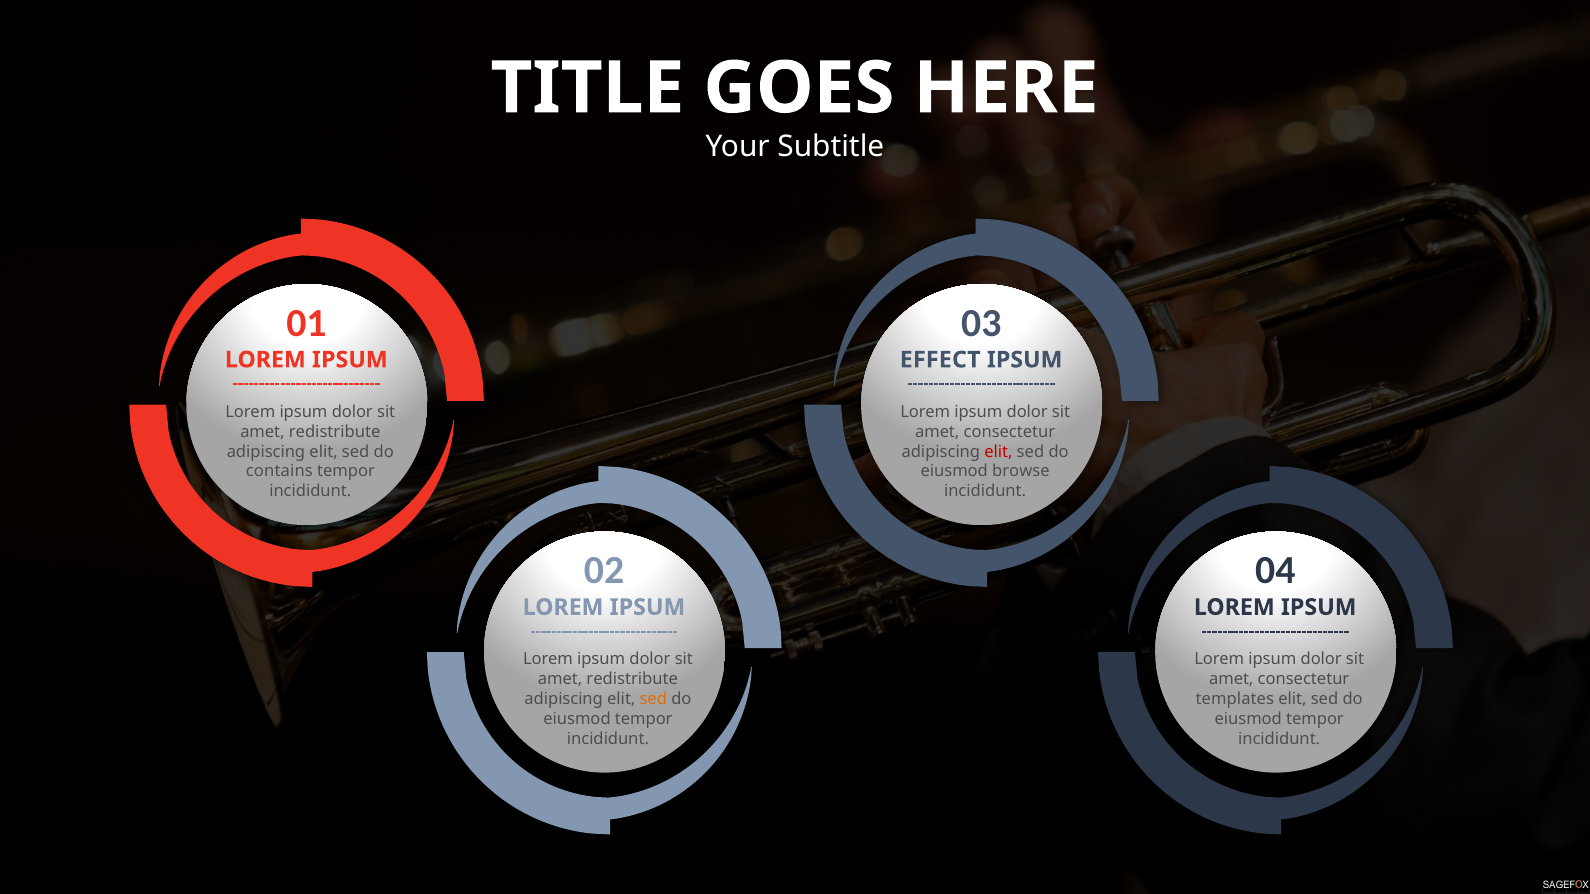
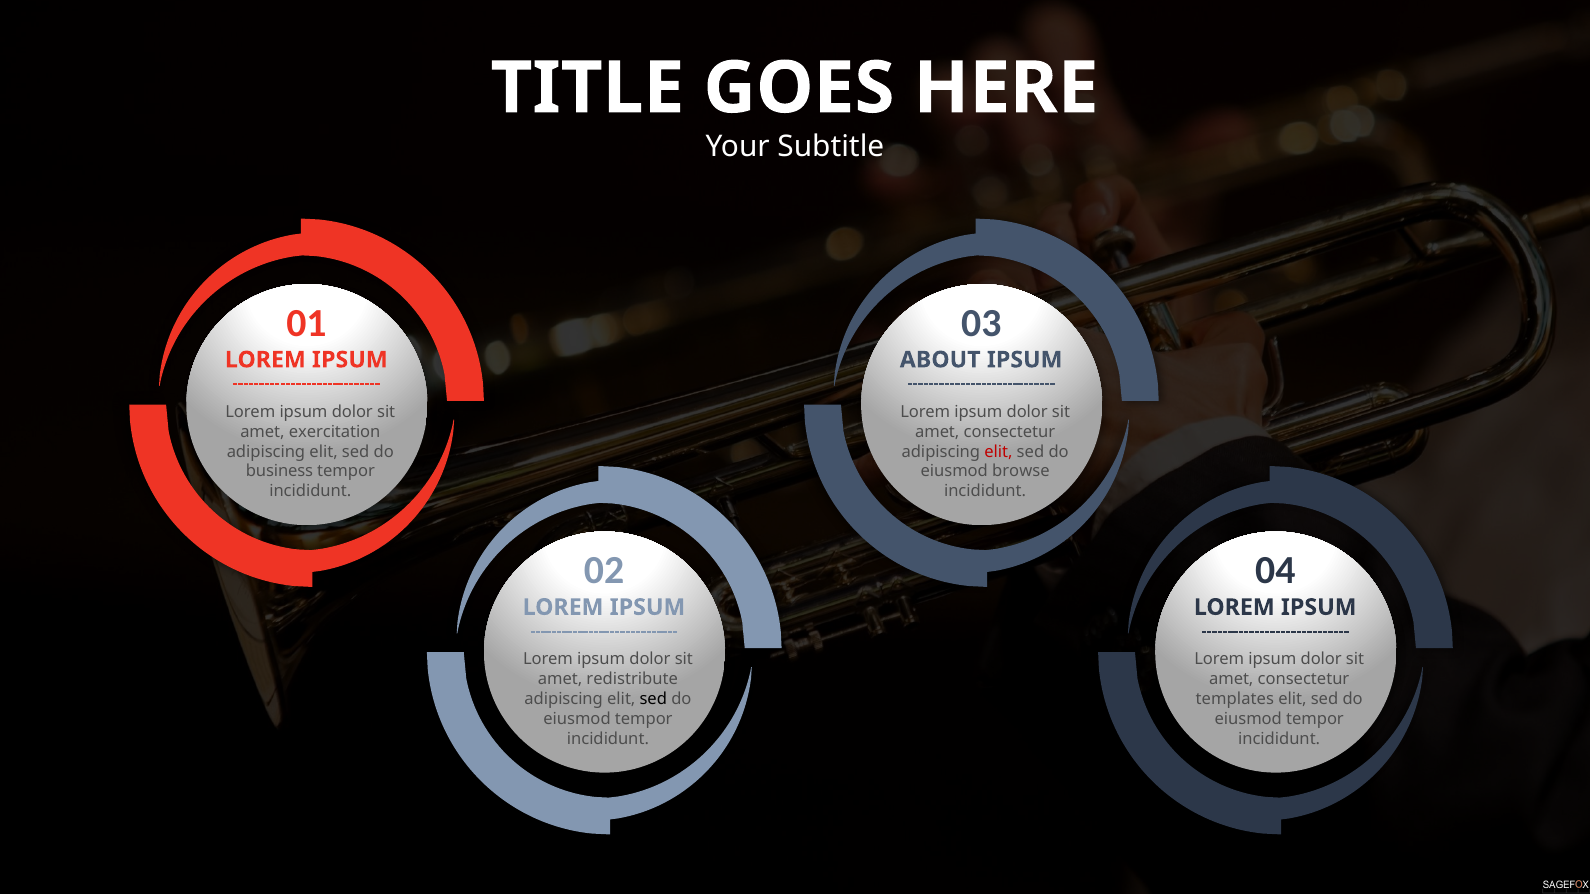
EFFECT: EFFECT -> ABOUT (940, 360)
redistribute: redistribute -> exercitation (335, 432)
contains: contains -> business (279, 472)
sed colour: orange -> black (653, 699)
